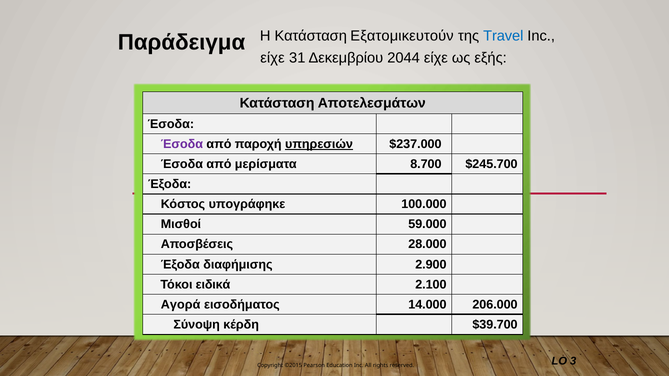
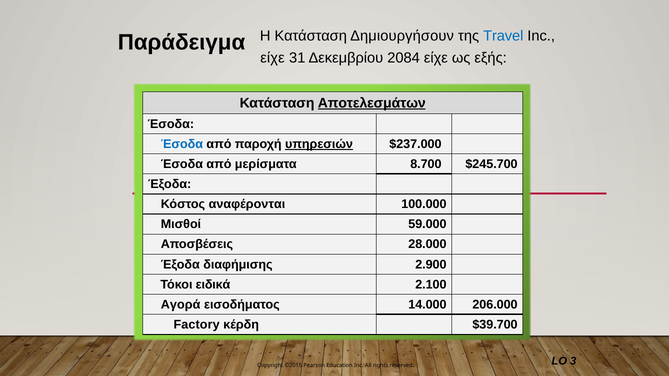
Εξατομικευτούν: Εξατομικευτούν -> Δημιουργήσουν (402, 36)
2044: 2044 -> 2084 (404, 58)
Αποτελεσμάτων underline: none -> present (372, 103)
Έσοδα colour: purple -> blue (182, 144)
υπογράφηκε: υπογράφηκε -> αναφέρονται (247, 204)
Σύνοψη: Σύνοψη -> Factory (197, 325)
